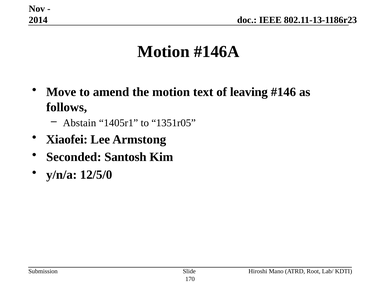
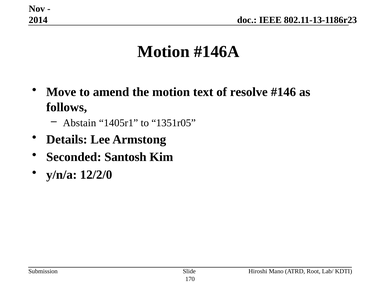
leaving: leaving -> resolve (249, 92)
Xiaofei: Xiaofei -> Details (67, 139)
12/5/0: 12/5/0 -> 12/2/0 (96, 175)
